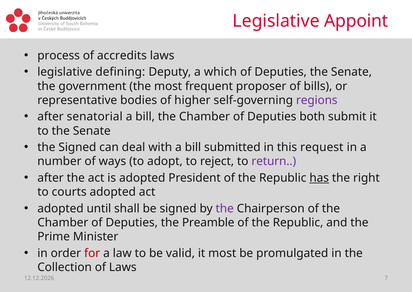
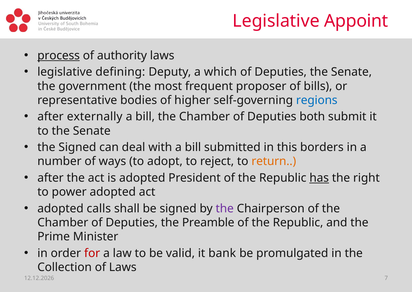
process underline: none -> present (59, 55)
accredits: accredits -> authority (122, 55)
regions colour: purple -> blue (317, 100)
senatorial: senatorial -> externally (95, 116)
request: request -> borders (322, 147)
return colour: purple -> orange (274, 161)
courts: courts -> power (69, 192)
until: until -> calls (99, 208)
it most: most -> bank (222, 253)
